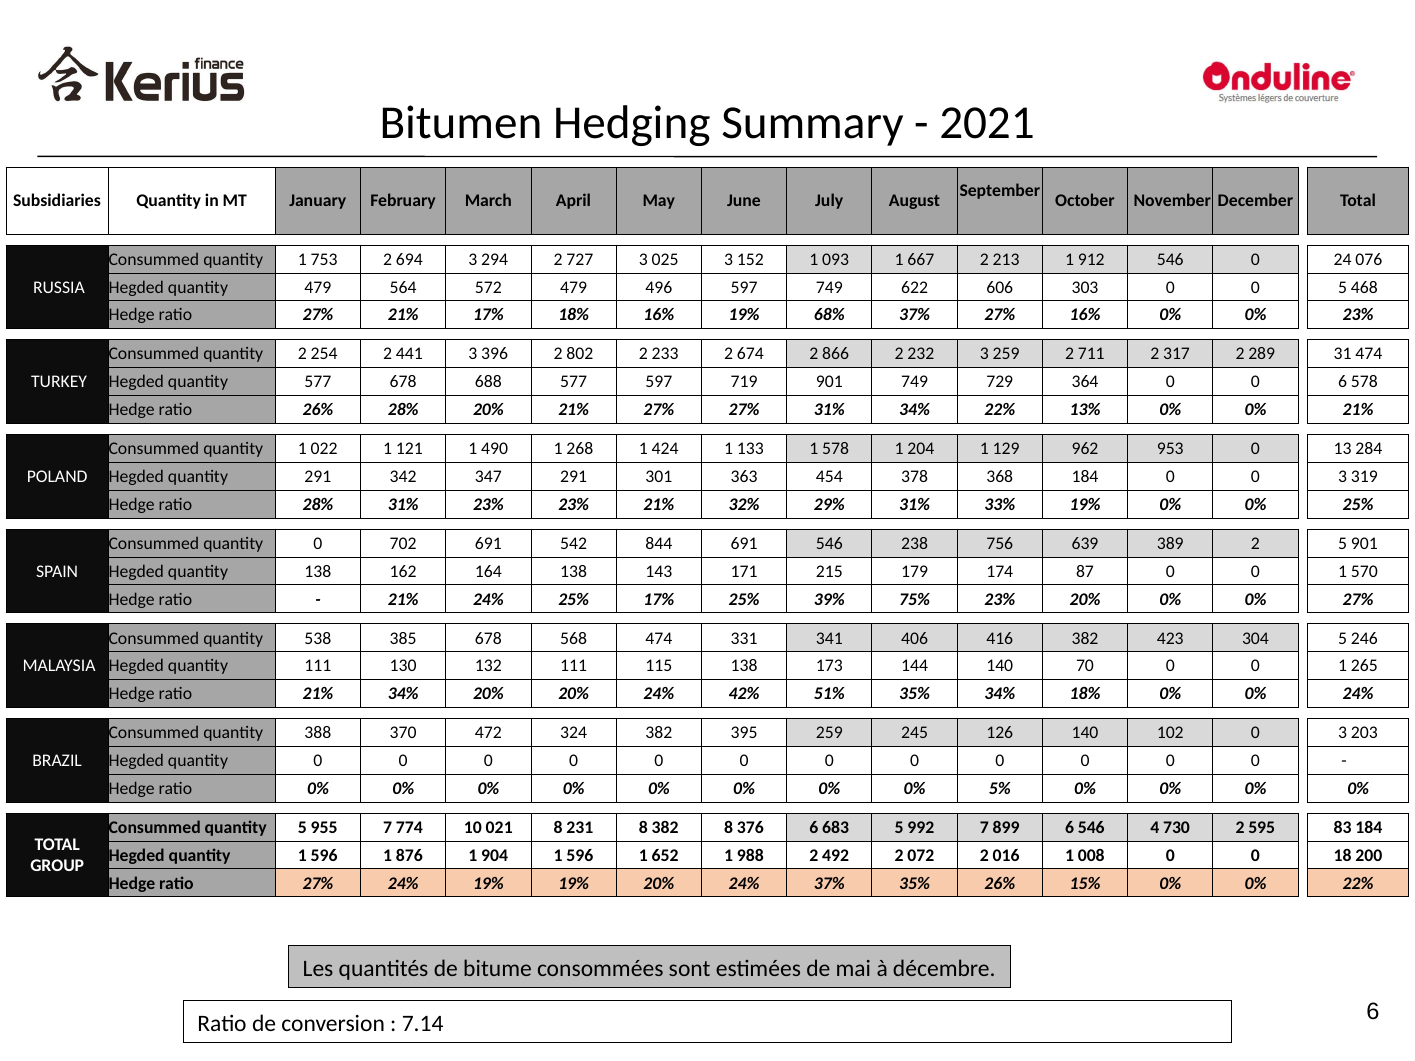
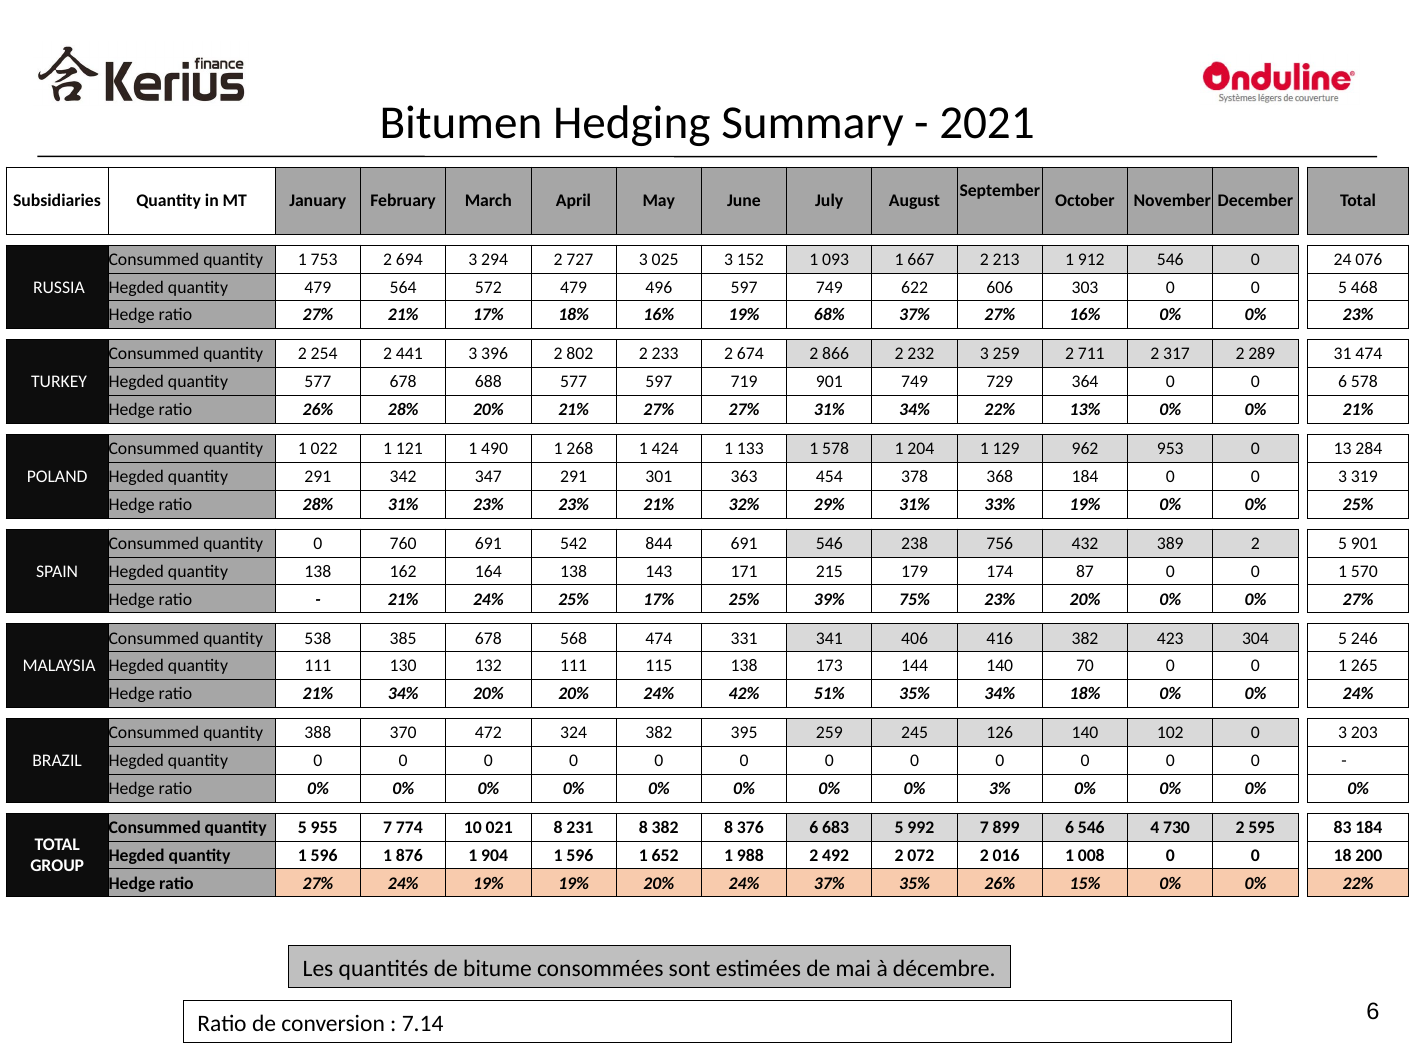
702: 702 -> 760 (403, 544)
639: 639 -> 432 (1085, 544)
5%: 5% -> 3% (1000, 789)
